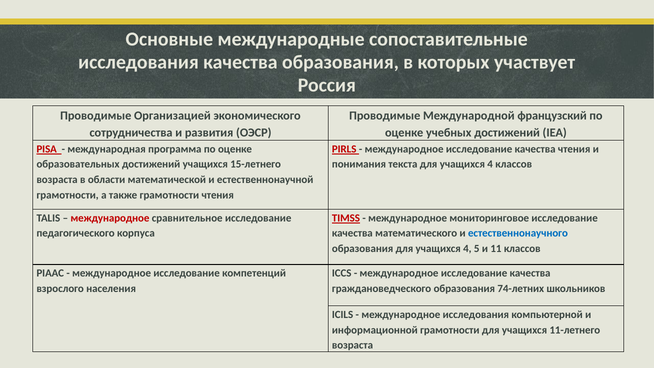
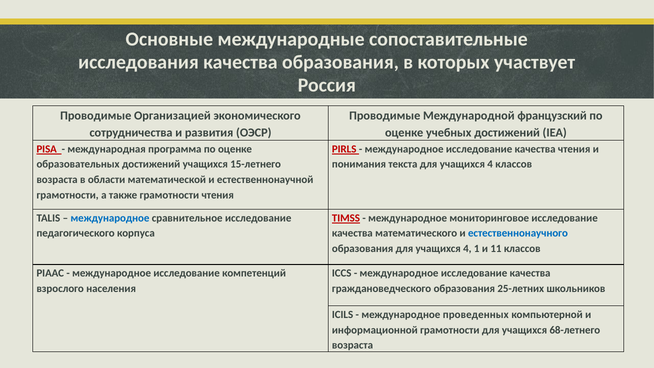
международное colour: red -> blue (110, 218)
5: 5 -> 1 (477, 249)
74-летних: 74-летних -> 25-летних (521, 289)
международное исследования: исследования -> проведенных (476, 315)
11-летнего: 11-летнего -> 68-летнего (575, 330)
